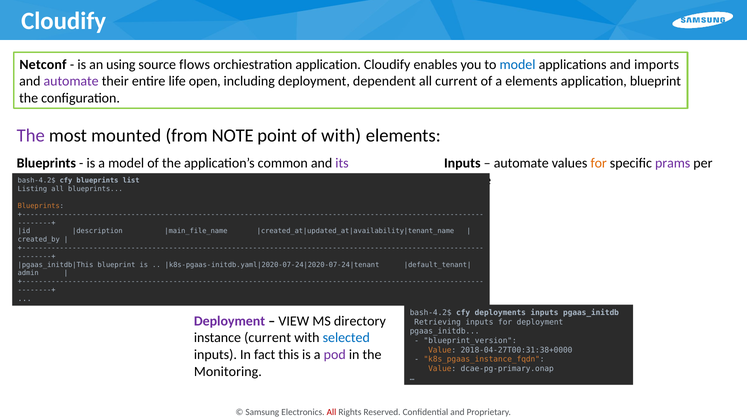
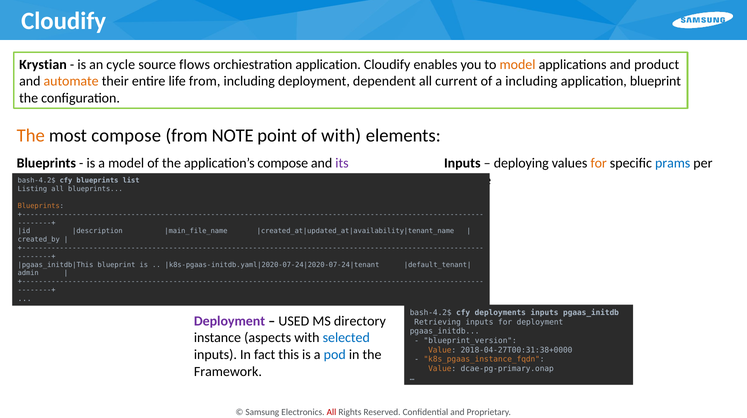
Netconf: Netconf -> Krystian (43, 64)
an using: using -> cycle (121, 64)
model colour: blue -> orange (517, 64)
imports: imports -> product (657, 64)
automate colour: purple -> orange (71, 81)
life open: open -> from (205, 81)
a elements: elements -> including (531, 81)
The colour: purple -> orange (31, 135)
most mounted: mounted -> compose (126, 135)
application’s common: common -> compose (283, 163)
automate: automate -> deploying (521, 163)
prams colour: purple -> blue (673, 163)
VIEW: VIEW -> USED (294, 321)
instance current: current -> aspects (268, 337)
pod colour: purple -> blue (335, 354)
Monitoring: Monitoring -> Framework (228, 371)
